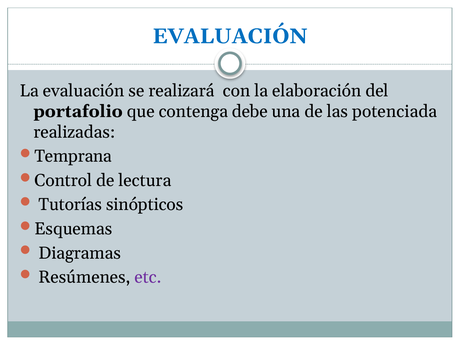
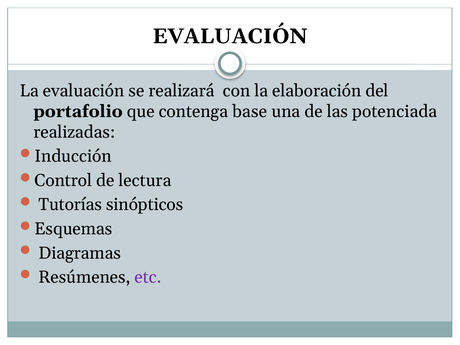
EVALUACIÓN colour: blue -> black (230, 36)
debe: debe -> base (250, 111)
Temprana: Temprana -> Inducción (73, 156)
